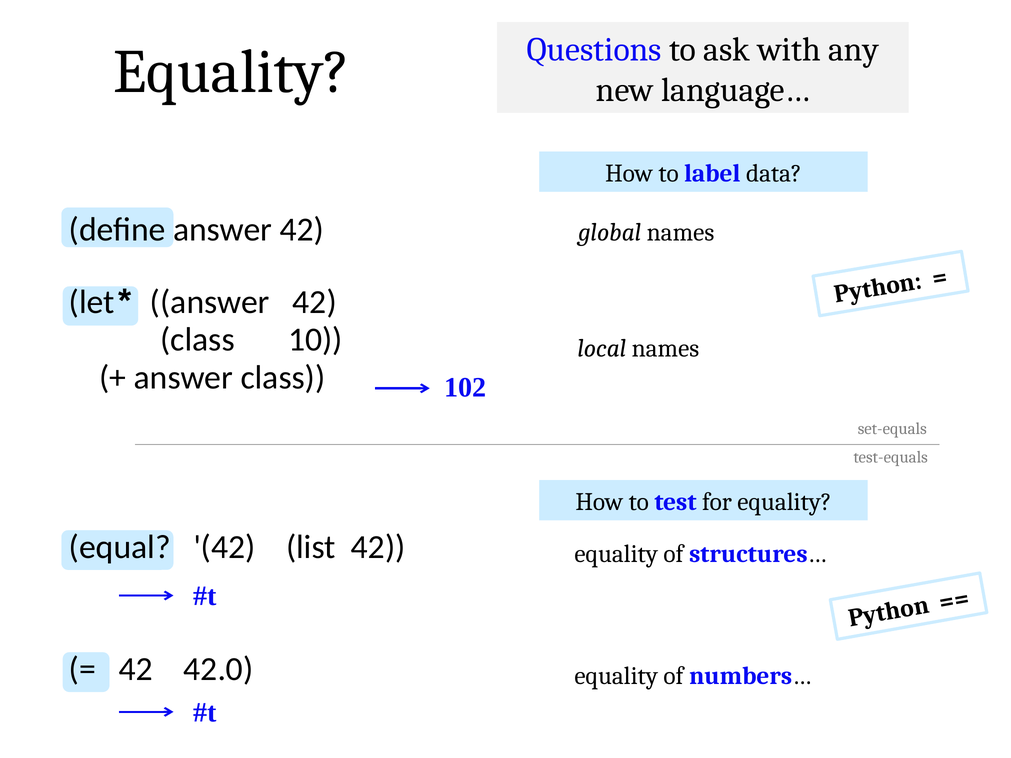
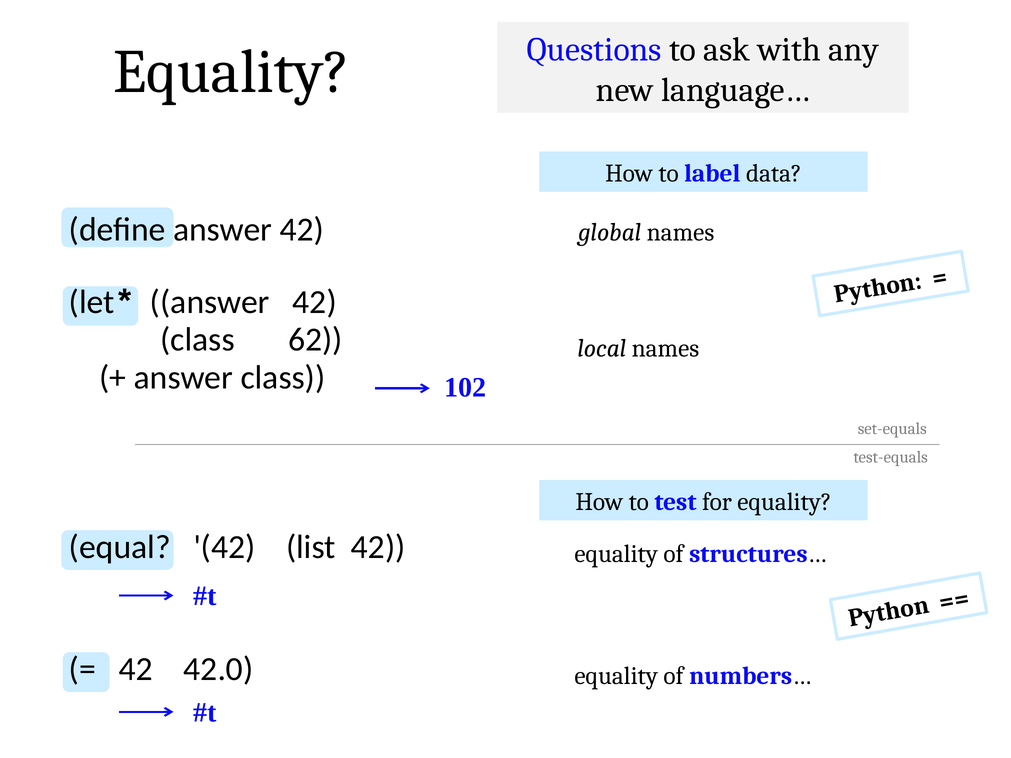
10: 10 -> 62 (315, 340)
